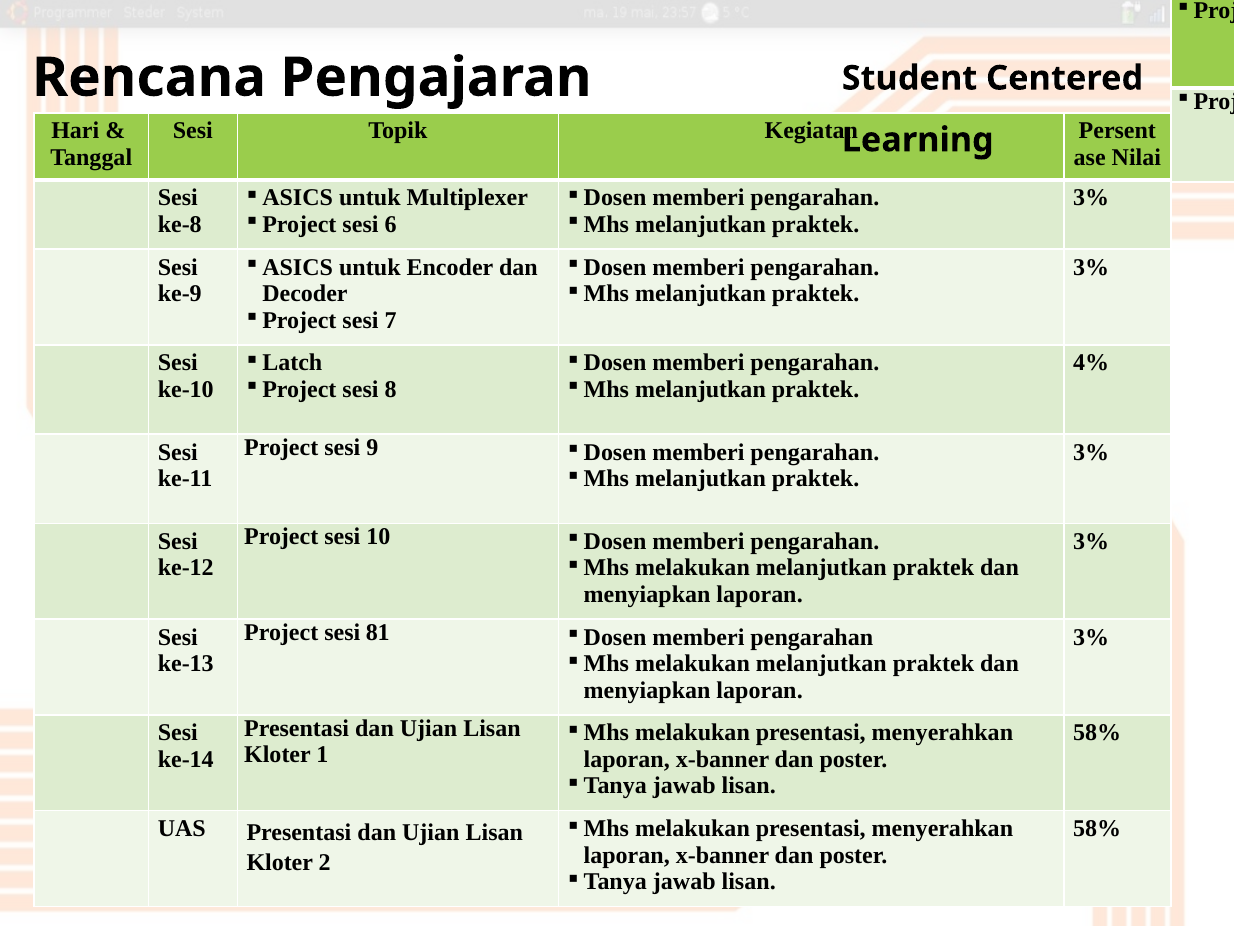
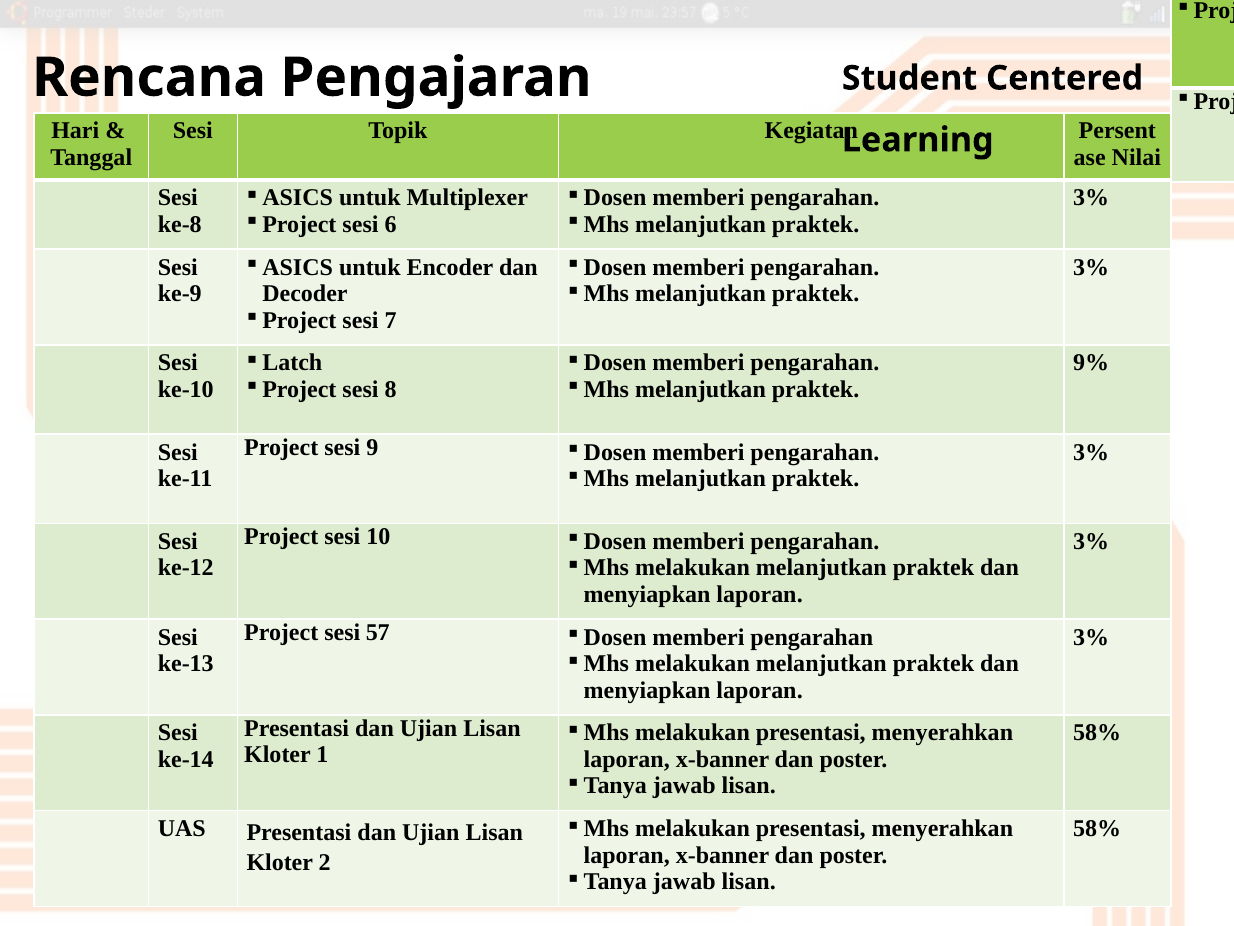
4%: 4% -> 9% (1091, 363)
81: 81 -> 57 (378, 632)
